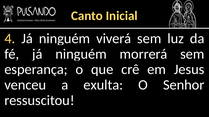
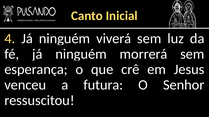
exulta: exulta -> futura (103, 85)
